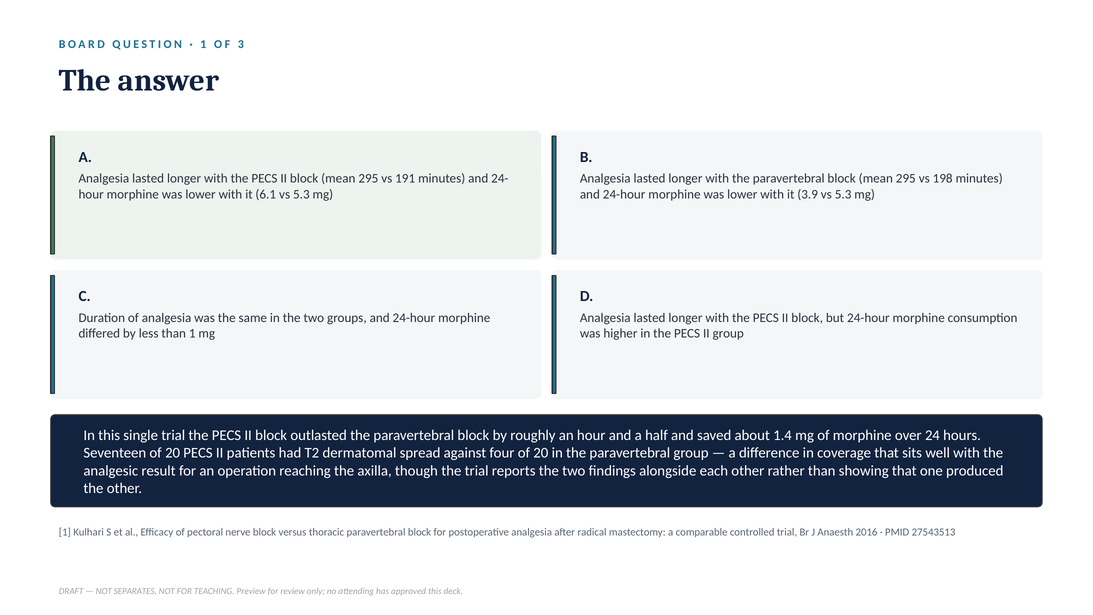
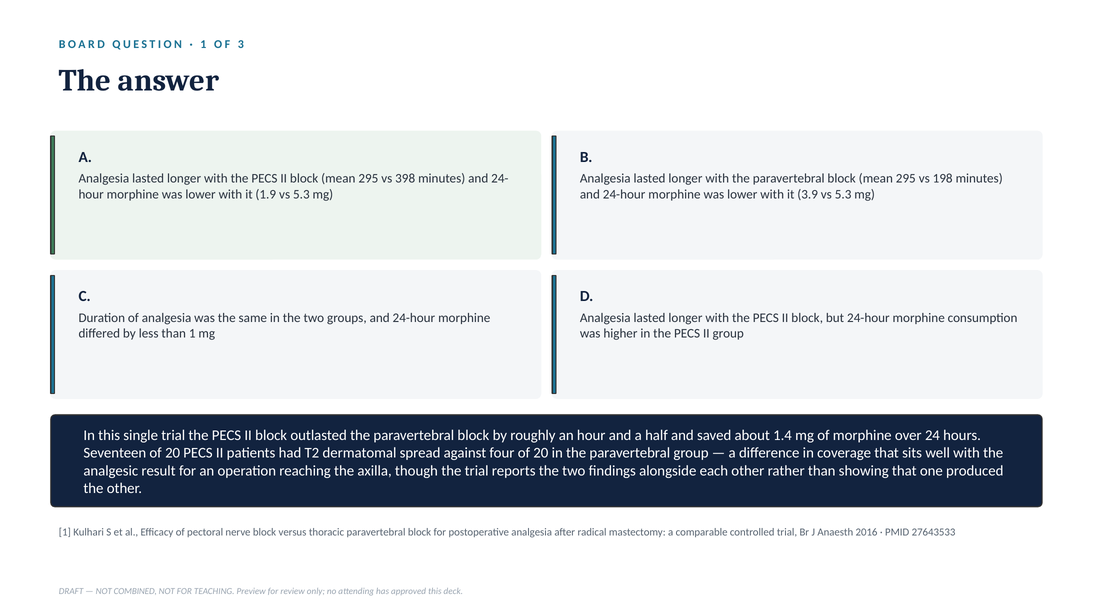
191: 191 -> 398 (405, 178)
6.1: 6.1 -> 1.9 (266, 194)
27543513: 27543513 -> 27643533 (934, 532)
SEPARATES: SEPARATES -> COMBINED (135, 591)
